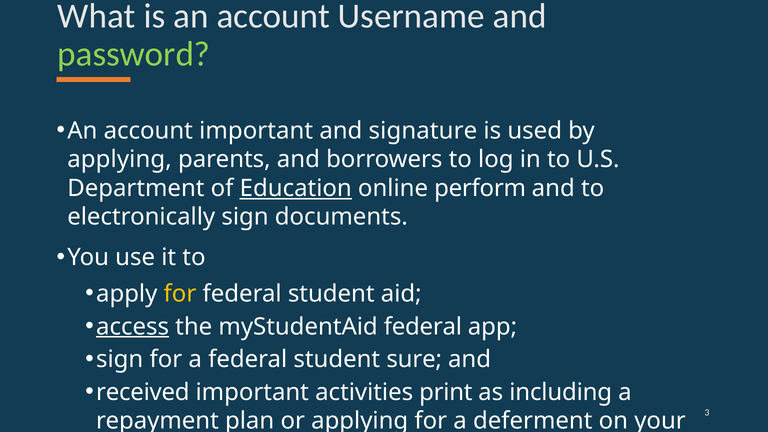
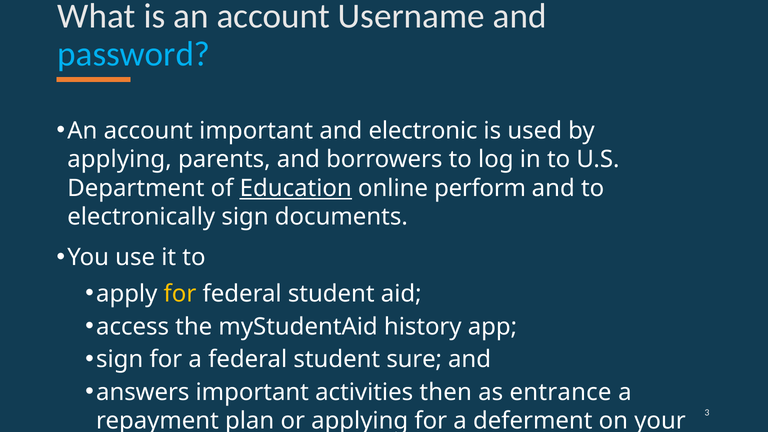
password colour: light green -> light blue (134, 54)
signature: signature -> electronic (423, 131)
access underline: present -> none (133, 327)
myStudentAid federal: federal -> history (423, 327)
received: received -> answers (143, 392)
print: print -> then (446, 392)
including: including -> entrance (561, 392)
